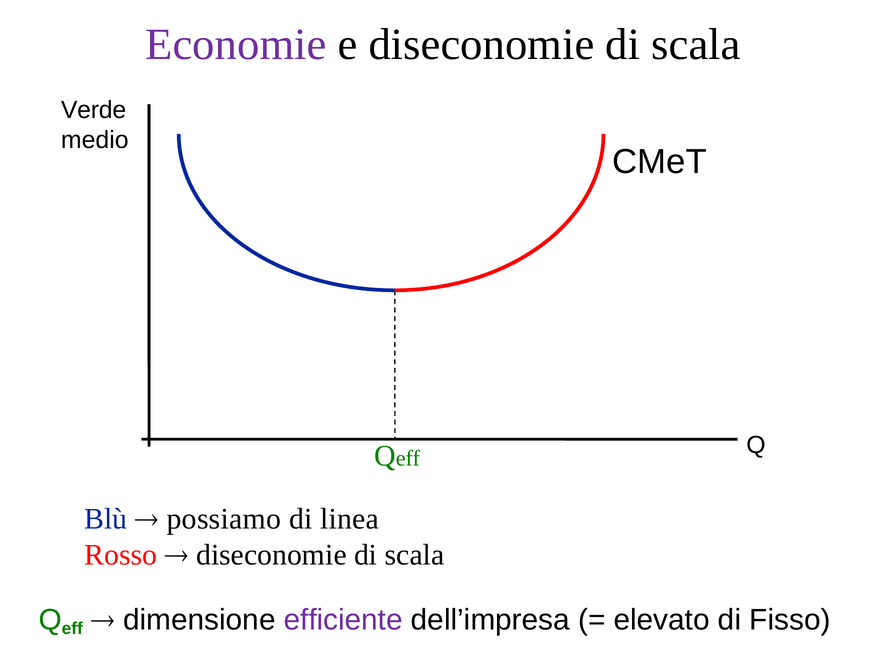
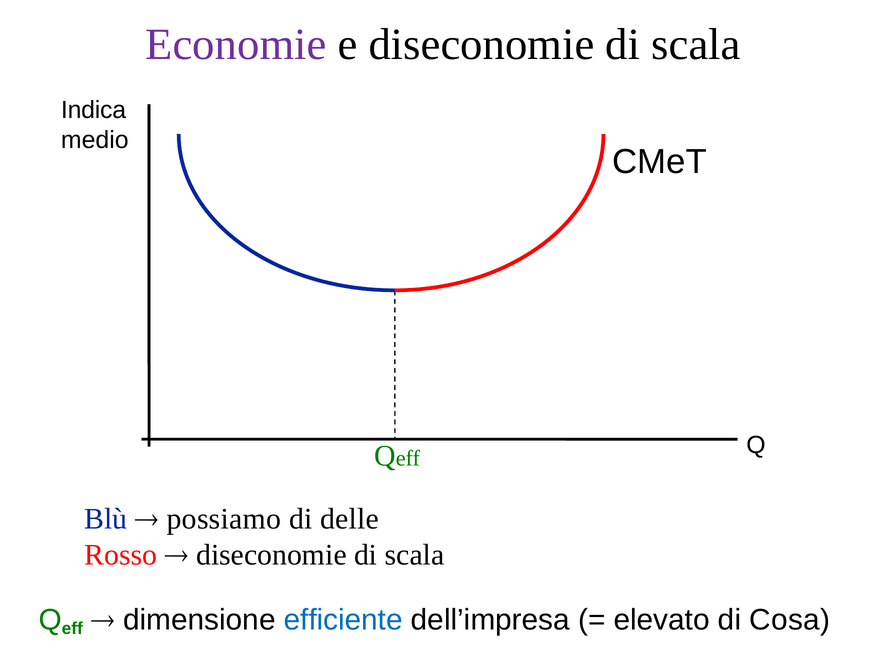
Verde: Verde -> Indica (94, 110)
linea: linea -> delle (350, 519)
efficiente colour: purple -> blue (343, 620)
Fisso: Fisso -> Cosa (790, 620)
